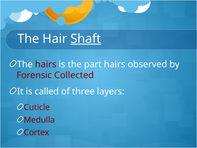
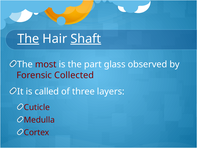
The underline: none -> present (28, 39)
The hairs: hairs -> most (46, 64)
part hairs: hairs -> glass (115, 64)
